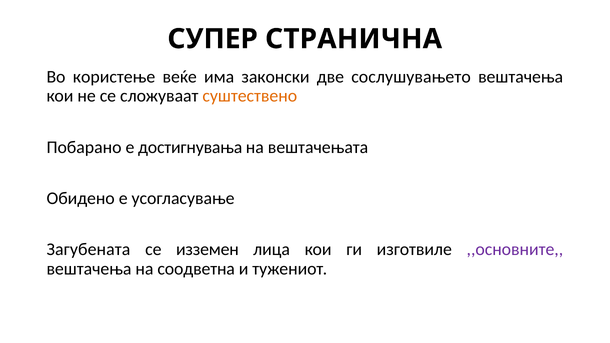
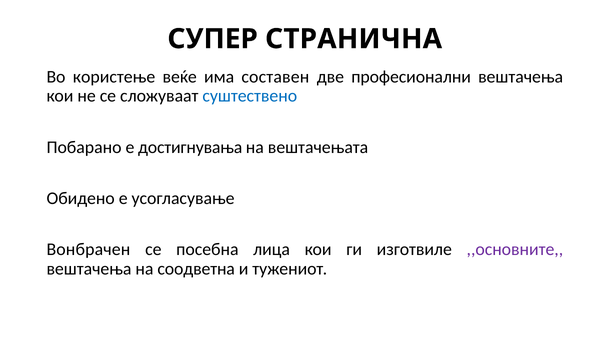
законски: законски -> составен (275, 77)
сослушувањето: сослушувањето -> професионални (411, 77)
суштествено colour: orange -> blue (250, 96)
Загубената: Загубената -> Вонбрачен (88, 250)
изземен: изземен -> посебна (207, 250)
